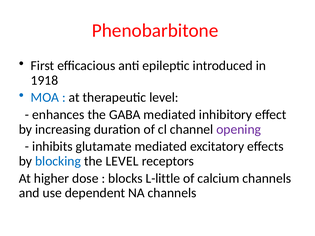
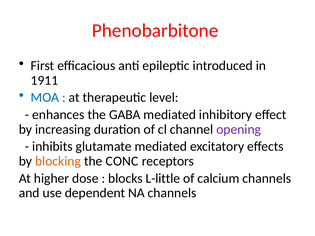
1918: 1918 -> 1911 (44, 80)
blocking colour: blue -> orange (58, 161)
the LEVEL: LEVEL -> CONC (122, 161)
